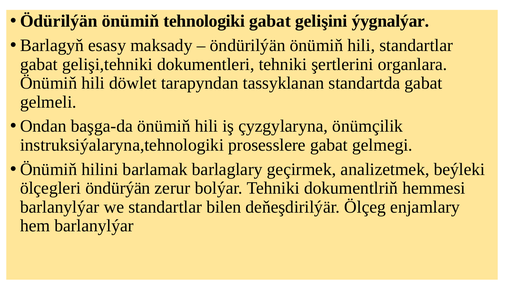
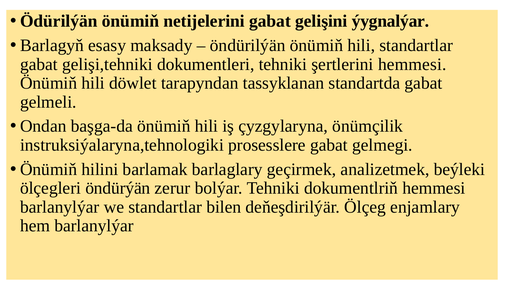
tehnologiki: tehnologiki -> netijelerini (204, 21)
şertlerini organlara: organlara -> hemmesi (412, 64)
